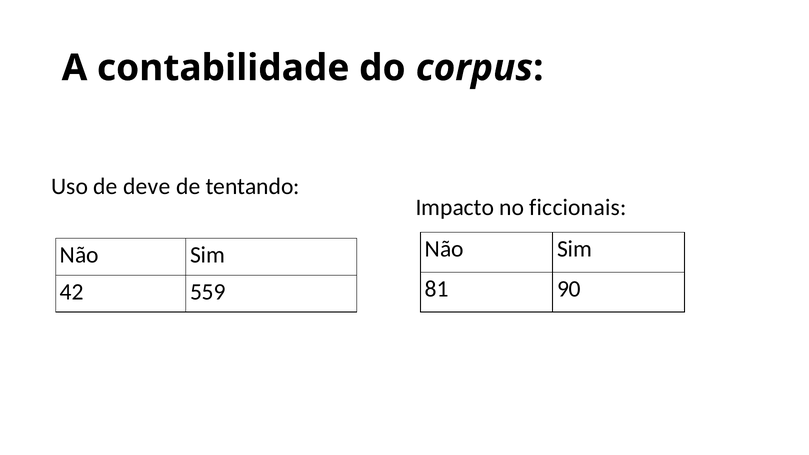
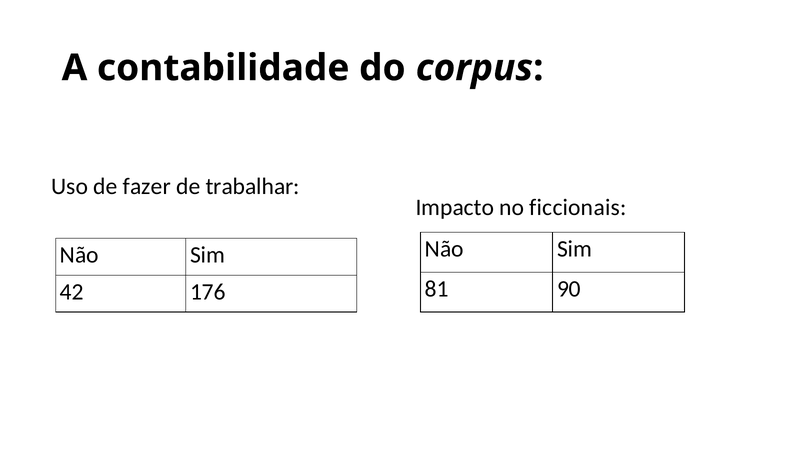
deve: deve -> fazer (147, 187)
tentando: tentando -> trabalhar (253, 187)
559: 559 -> 176 (208, 292)
